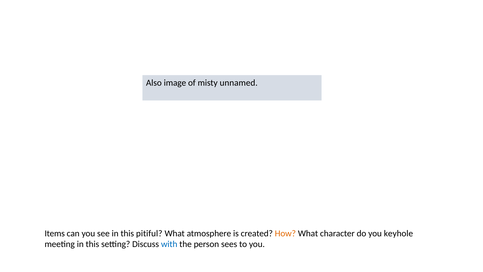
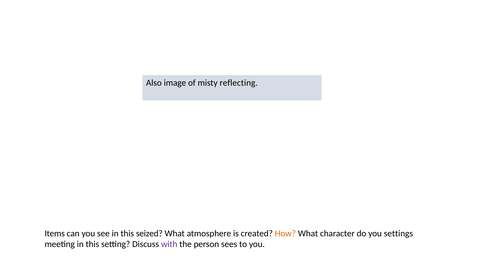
unnamed: unnamed -> reflecting (239, 83)
pitiful: pitiful -> seized (149, 233)
keyhole: keyhole -> settings (398, 233)
with colour: blue -> purple (169, 244)
